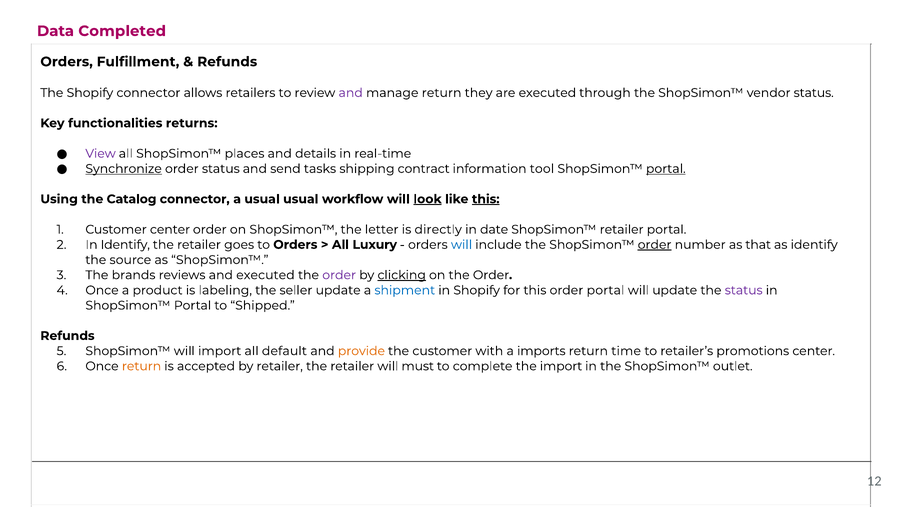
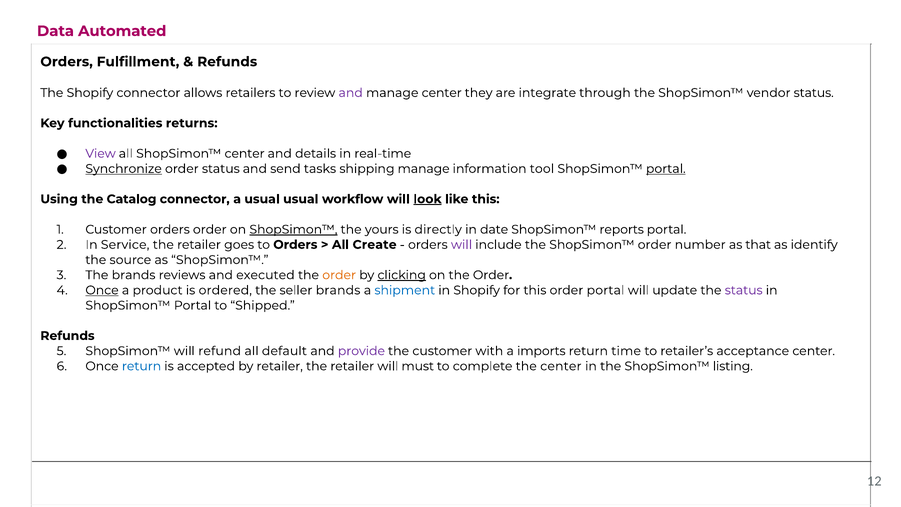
Completed: Completed -> Automated (122, 31)
manage return: return -> center (442, 93)
are executed: executed -> integrate (547, 93)
ShopSimon™ places: places -> center (245, 154)
shipping contract: contract -> manage (424, 169)
this underline: present -> none (486, 199)
Customer center: center -> orders (170, 229)
ShopSimon™ underline: none -> present (293, 229)
letter: letter -> yours (382, 229)
ShopSimon™ retailer: retailer -> reports (622, 229)
In Identify: Identify -> Service (125, 245)
Luxury: Luxury -> Create (375, 245)
will colour: blue -> purple (461, 245)
order underline: present -> none (655, 245)
order colour: purple -> orange (339, 275)
Once underline: none -> present (102, 290)
labeling: labeling -> ordered (225, 290)
seller update: update -> brands (338, 290)
will import: import -> refund (220, 351)
provide colour: orange -> purple (361, 351)
promotions: promotions -> acceptance (753, 351)
return colour: orange -> blue (142, 366)
the import: import -> center (561, 366)
outlet: outlet -> listing (733, 366)
